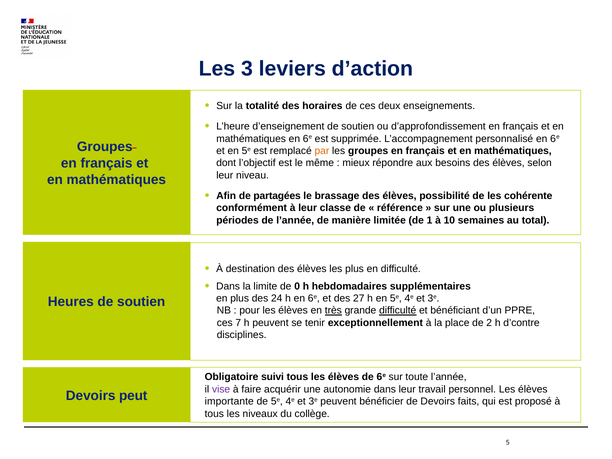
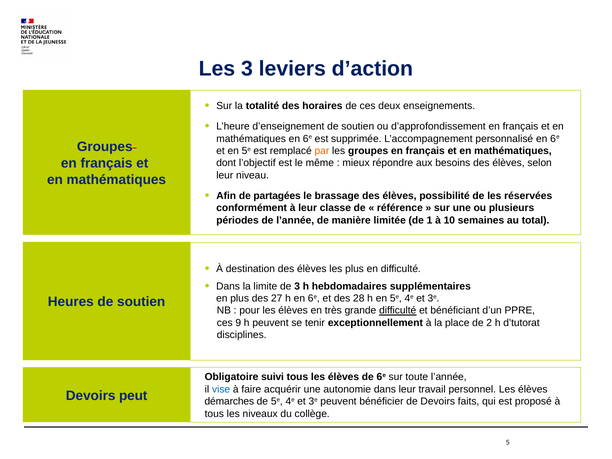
cohérente: cohérente -> réservées (528, 196)
de 0: 0 -> 3 (297, 286)
24: 24 -> 27 (277, 298)
27: 27 -> 28 (359, 298)
très underline: present -> none (333, 311)
7: 7 -> 9 (238, 323)
d’contre: d’contre -> d’tutorat (522, 323)
vise colour: purple -> blue (221, 389)
importante: importante -> démarches (229, 401)
